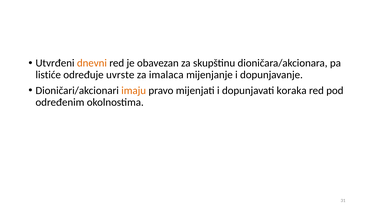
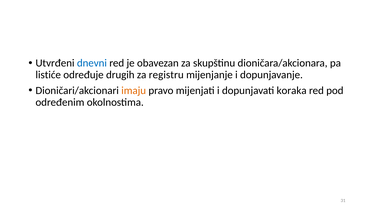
dnevni colour: orange -> blue (92, 63)
uvrste: uvrste -> drugih (120, 75)
imalaca: imalaca -> registru (166, 75)
